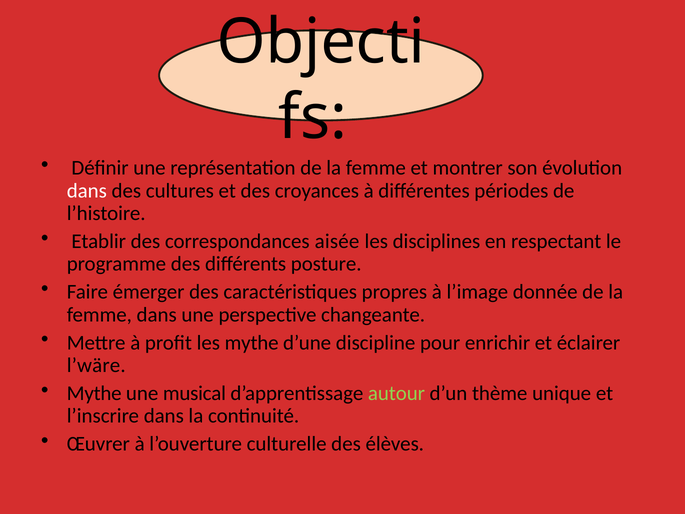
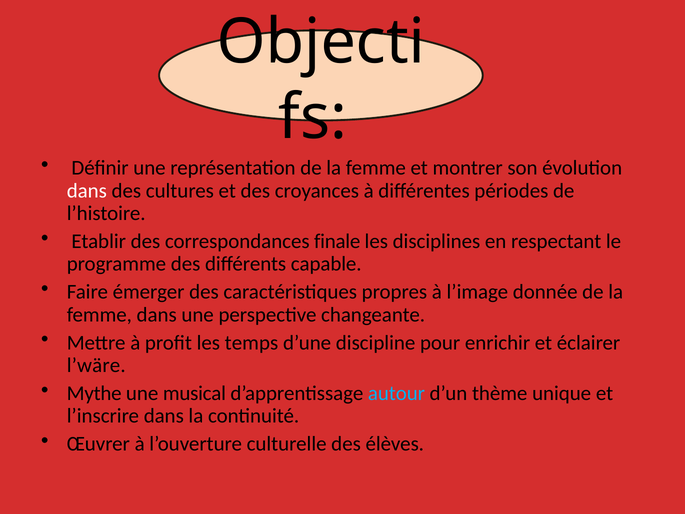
aisée: aisée -> finale (337, 241)
posture: posture -> capable (326, 264)
les mythe: mythe -> temps (251, 343)
autour colour: light green -> light blue (396, 393)
